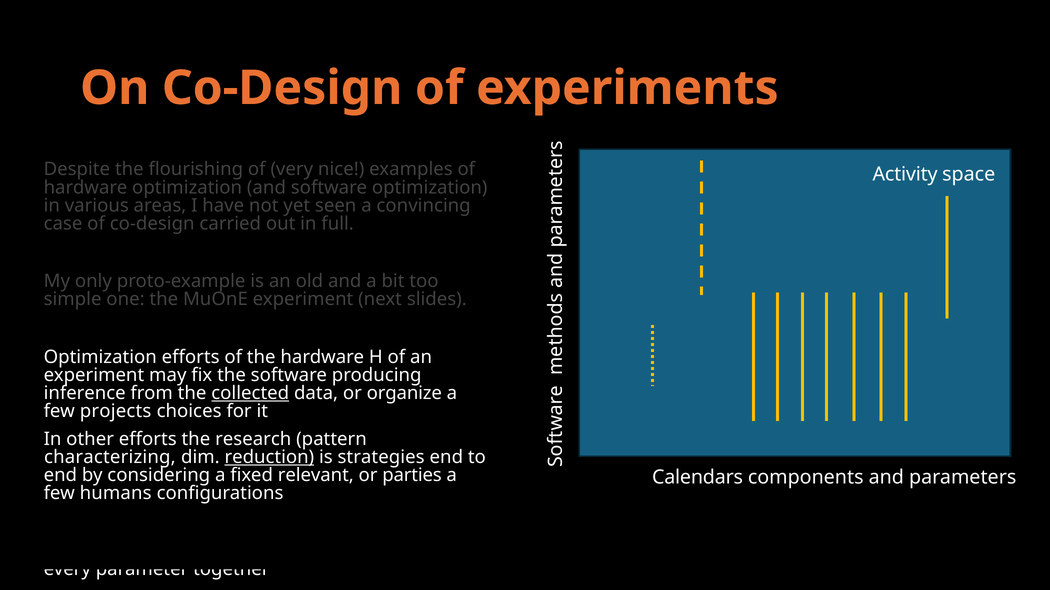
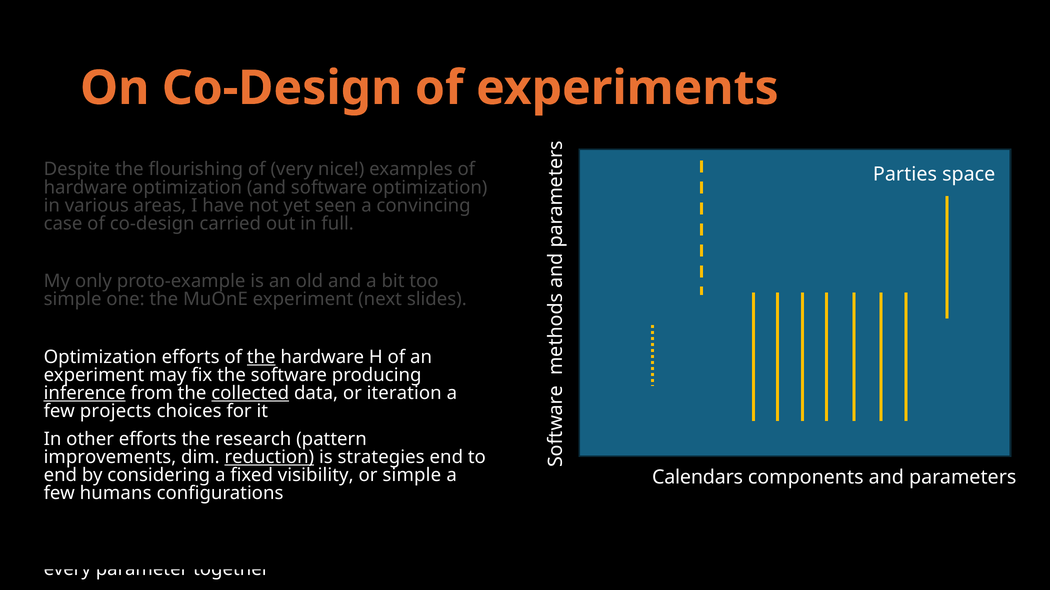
Activity: Activity -> Parties (905, 174)
the underline: none -> present (261, 357)
inference underline: none -> present (85, 394)
organize: organize -> iteration (404, 394)
characterizing: characterizing -> improvements (110, 458)
relevant: relevant -> visibility (316, 476)
or parties: parties -> simple (412, 476)
